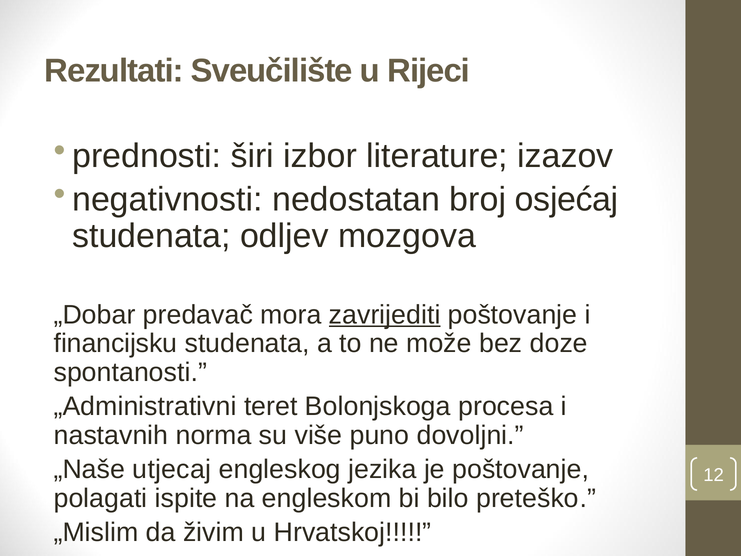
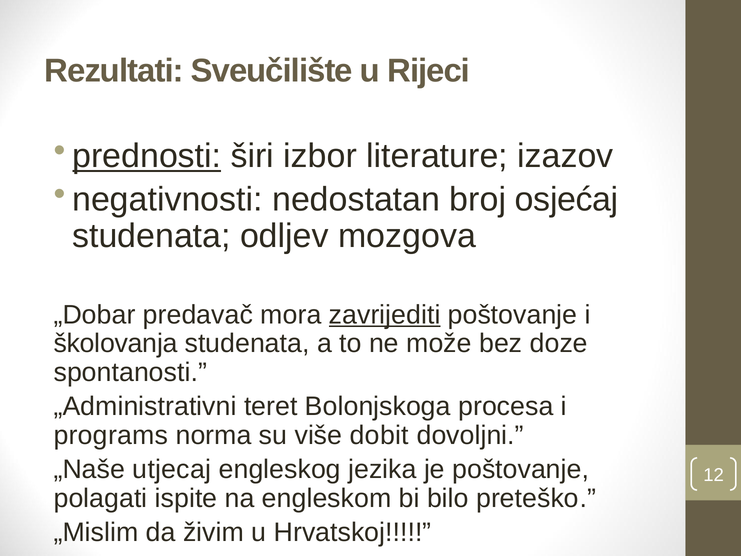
prednosti underline: none -> present (147, 156)
financijsku: financijsku -> školovanja (116, 343)
nastavnih: nastavnih -> programs (111, 435)
puno: puno -> dobit (379, 435)
